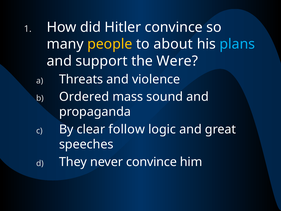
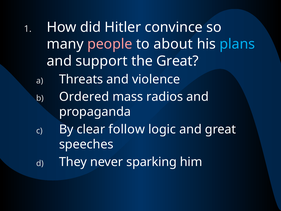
people colour: yellow -> pink (110, 44)
the Were: Were -> Great (177, 61)
sound: sound -> radios (165, 97)
never convince: convince -> sparking (152, 162)
